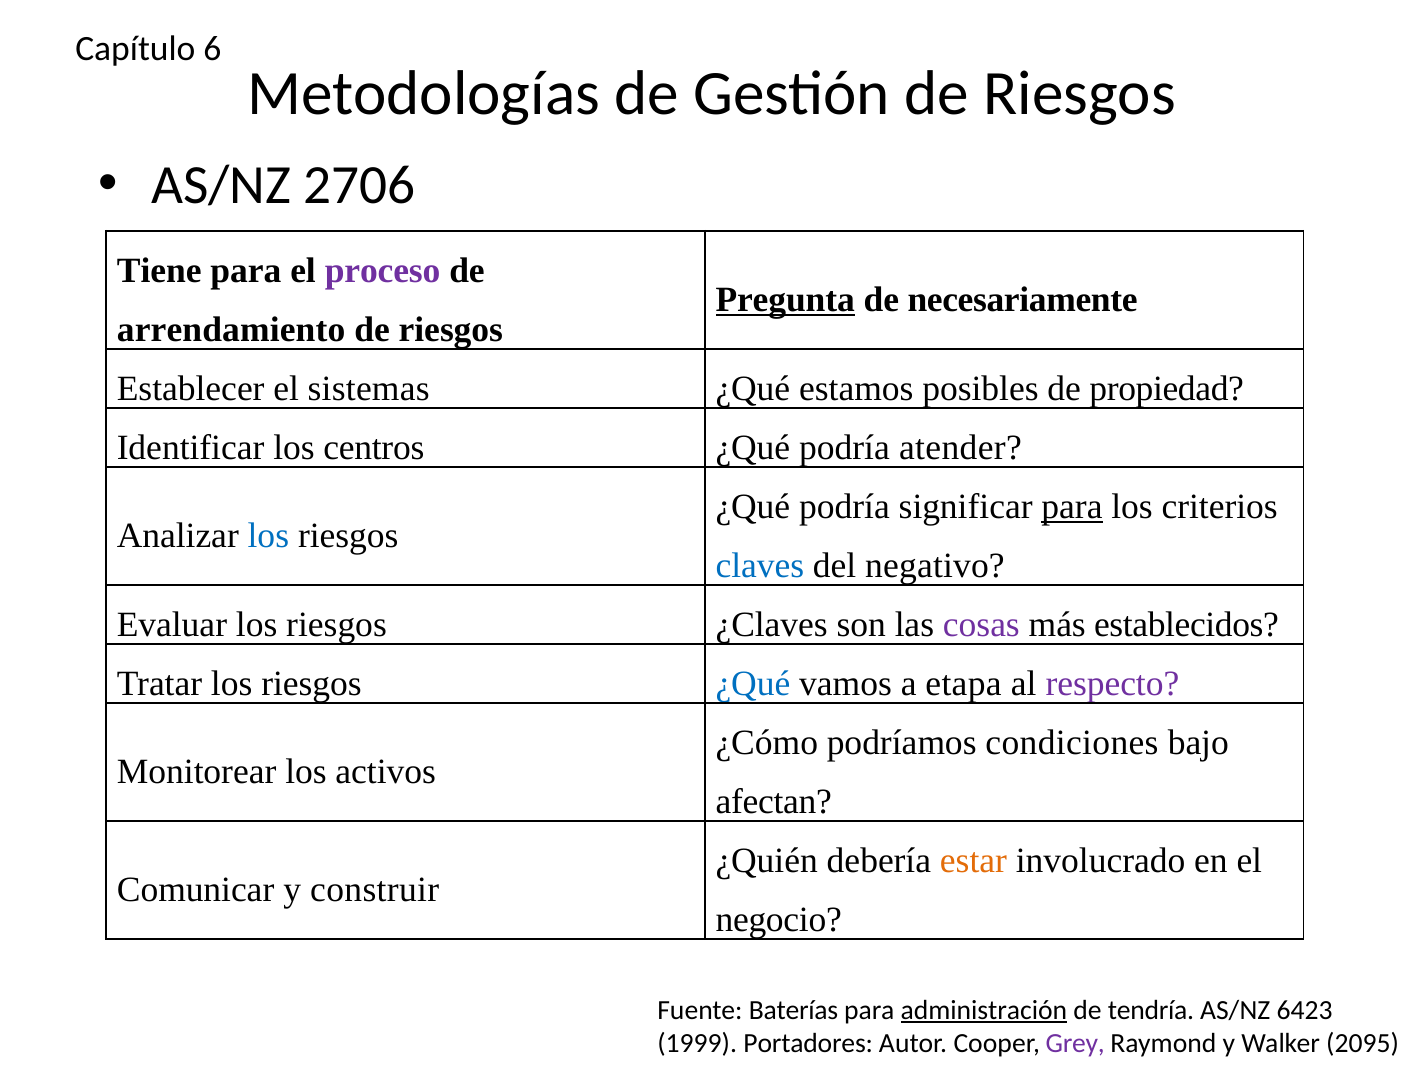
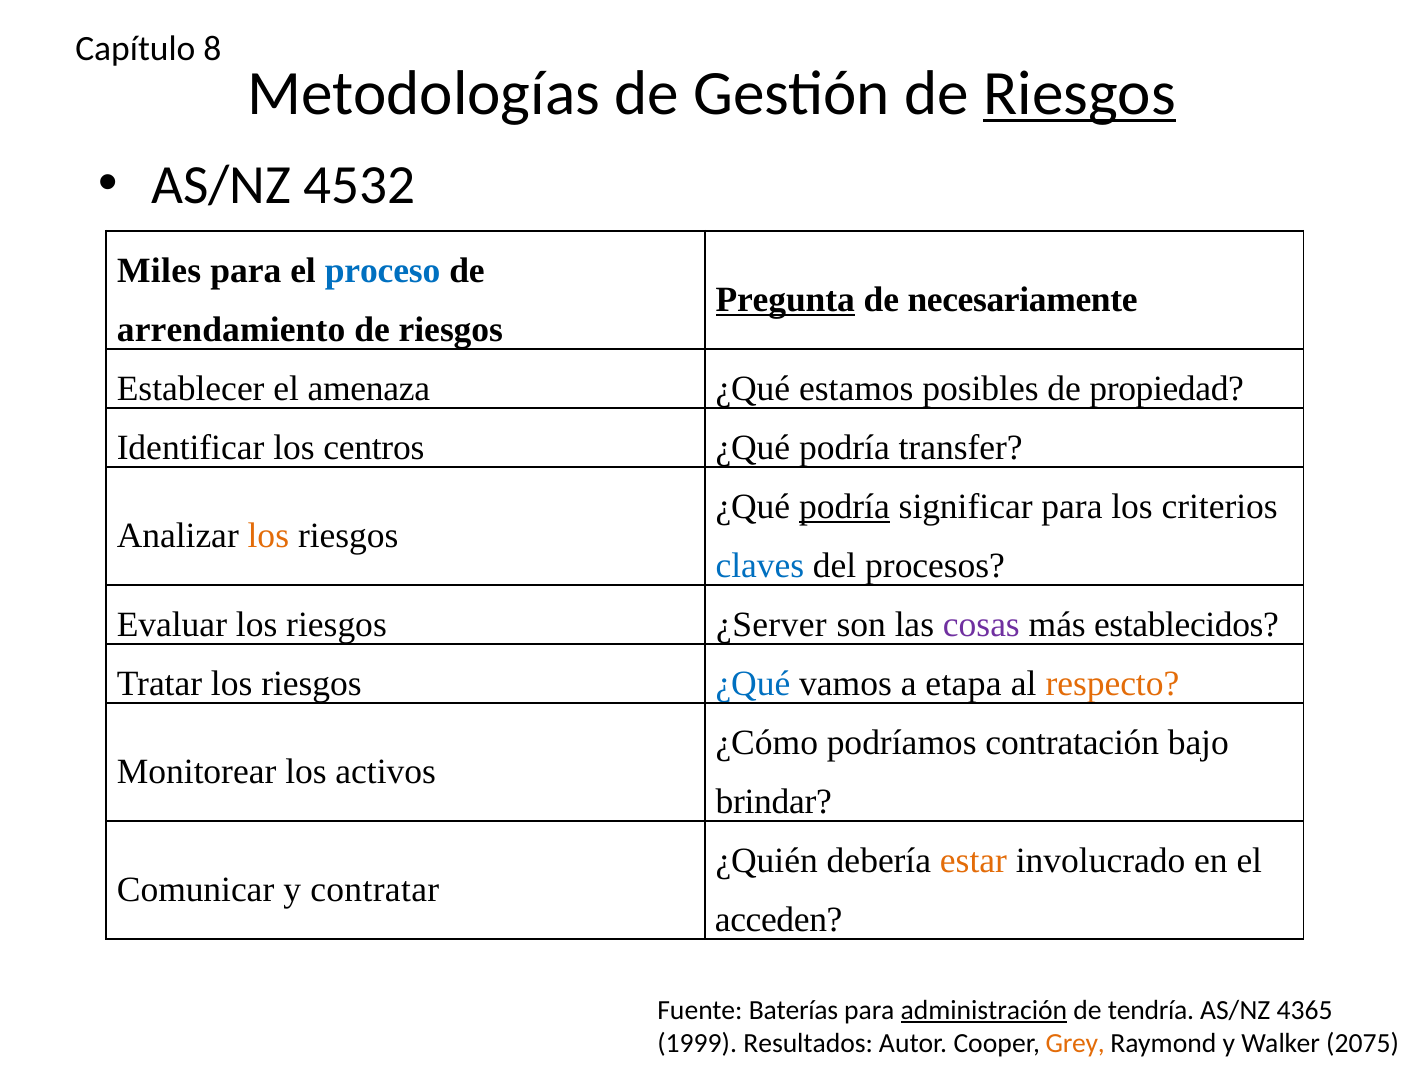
6: 6 -> 8 (212, 49)
Riesgos underline: none -> present (1080, 93)
2706: 2706 -> 4532 (360, 185)
Tiene: Tiene -> Miles (159, 270)
proceso colour: purple -> blue (383, 270)
sistemas: sistemas -> amenaza (369, 388)
atender: atender -> transfer (961, 447)
podría underline: none -> present (844, 506)
para underline: present -> none (1072, 506)
los colour: blue -> orange (268, 536)
negativo: negativo -> procesos (935, 565)
¿Claves: ¿Claves -> ¿Server (771, 624)
respecto colour: purple -> orange (1112, 683)
condiciones: condiciones -> contratación (1072, 742)
afectan: afectan -> brindar (774, 801)
construir: construir -> contratar (375, 890)
negocio: negocio -> acceden (779, 919)
6423: 6423 -> 4365 (1305, 1010)
Portadores: Portadores -> Resultados (808, 1043)
Grey colour: purple -> orange (1075, 1043)
2095: 2095 -> 2075 (1363, 1043)
